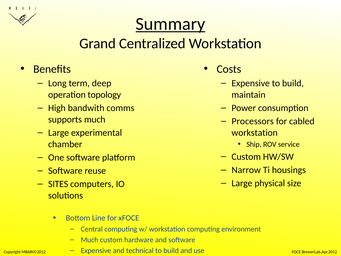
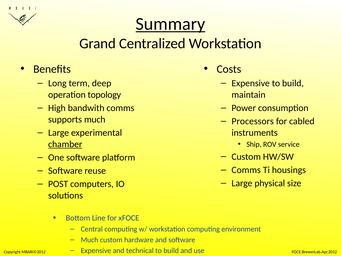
workstation: workstation -> instruments (255, 133)
chamber underline: none -> present (65, 144)
Narrow: Narrow -> Comms (246, 170)
SITES: SITES -> POST (58, 184)
